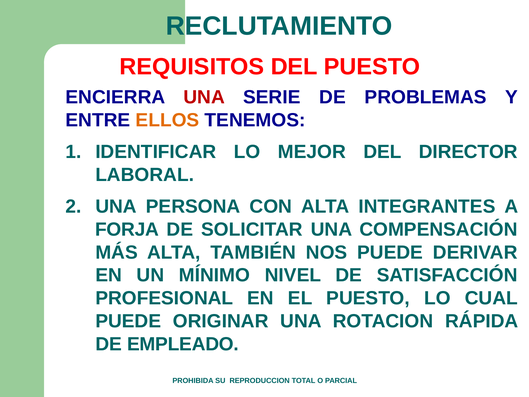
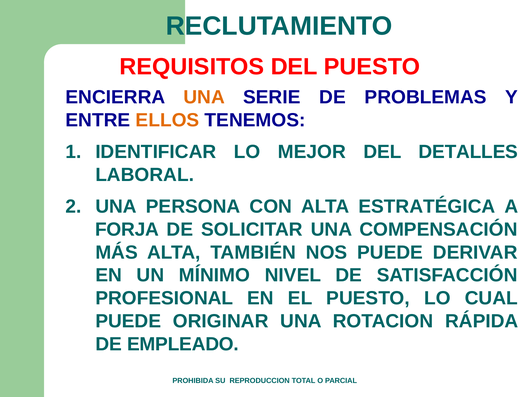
UNA colour: red -> orange (204, 97)
DIRECTOR: DIRECTOR -> DETALLES (468, 152)
INTEGRANTES: INTEGRANTES -> ESTRATÉGICA (427, 206)
